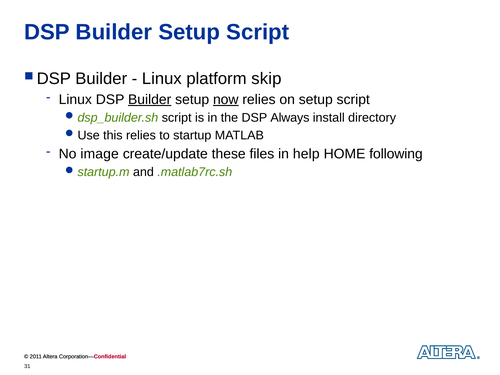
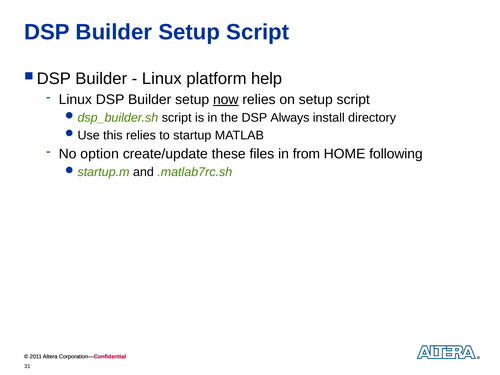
skip: skip -> help (267, 79)
Builder underline: present -> none (150, 100)
image: image -> option (100, 154)
help: help -> from (306, 154)
